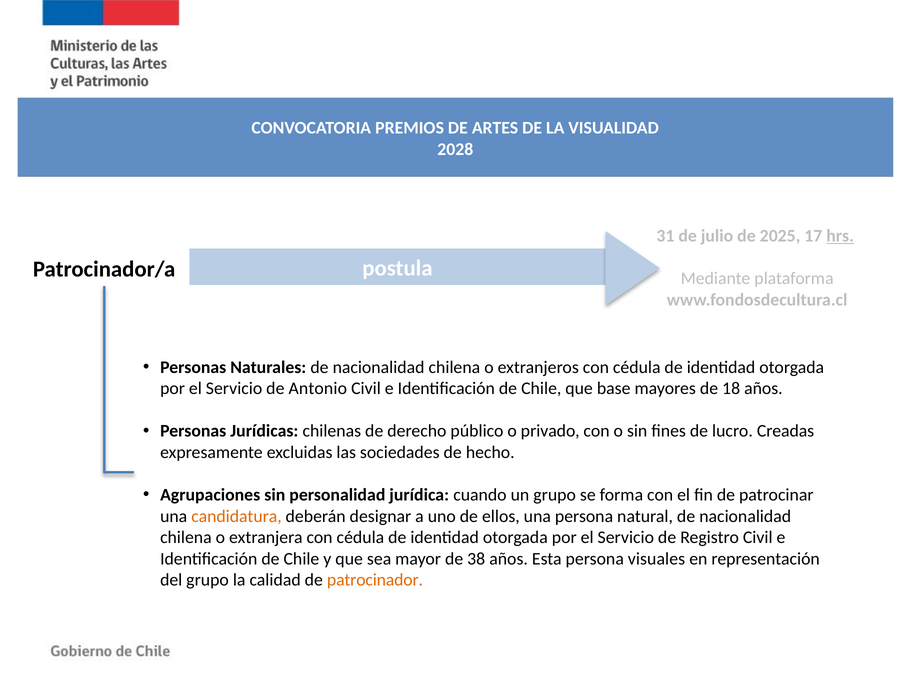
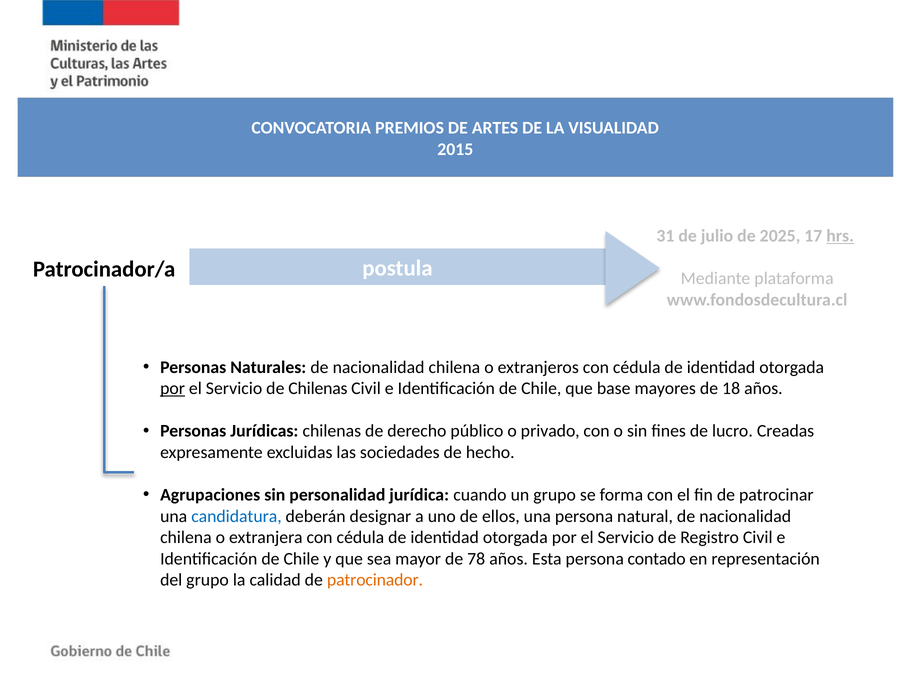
2028: 2028 -> 2015 (455, 149)
por underline: none -> present (173, 388)
de Antonio: Antonio -> Chilenas (318, 388)
candidatura colour: orange -> blue (236, 516)
38: 38 -> 78 (476, 559)
visuales: visuales -> contado (657, 559)
